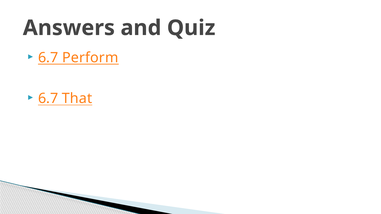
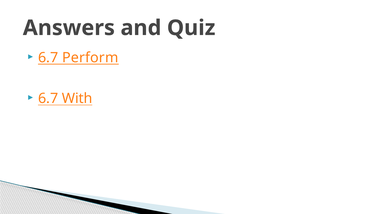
That: That -> With (77, 99)
